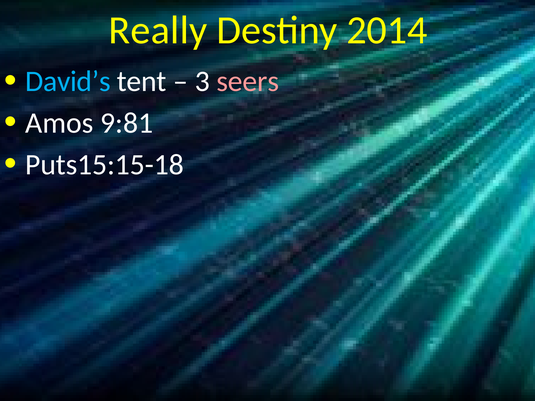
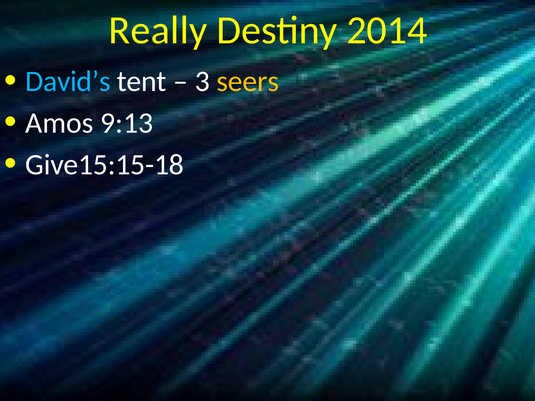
seers colour: pink -> yellow (248, 82)
9:81: 9:81 -> 9:13 (127, 123)
Puts15:15-18: Puts15:15-18 -> Give15:15-18 (105, 165)
